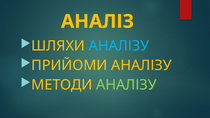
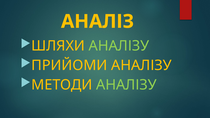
АНАЛІЗУ colour: light blue -> light green (119, 46)
